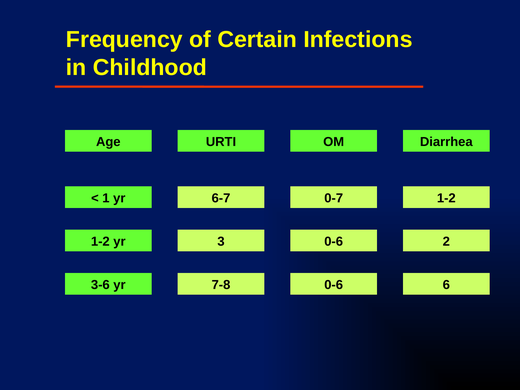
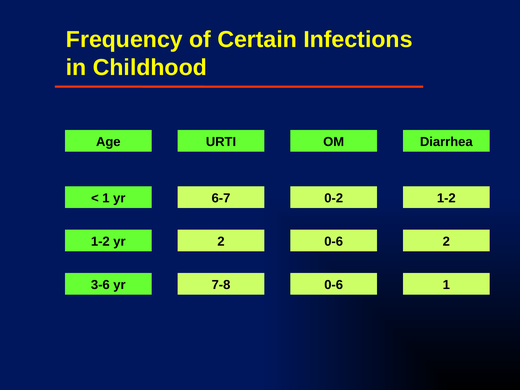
0-7: 0-7 -> 0-2 (334, 198)
yr 3: 3 -> 2 (221, 241)
0-6 6: 6 -> 1 (446, 285)
